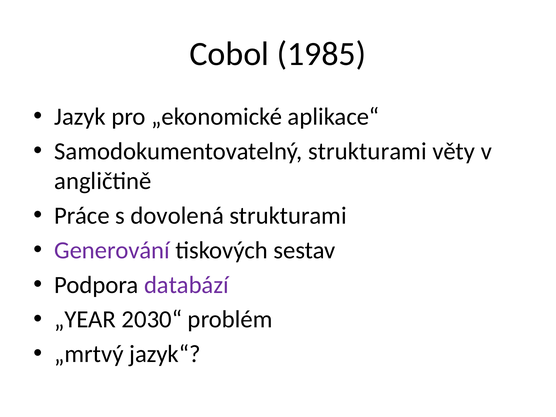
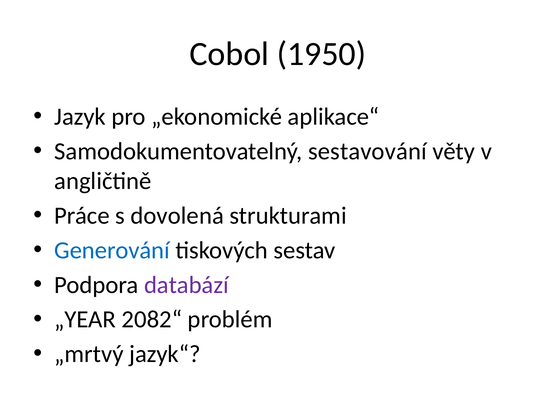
1985: 1985 -> 1950 (321, 54)
Samodokumentovatelný strukturami: strukturami -> sestavování (367, 151)
Generování colour: purple -> blue (112, 250)
2030“: 2030“ -> 2082“ (152, 319)
